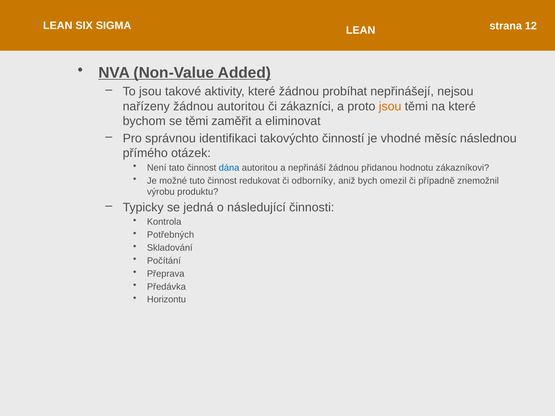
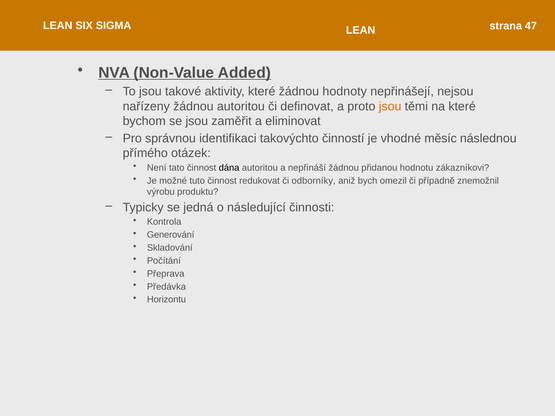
12: 12 -> 47 (531, 26)
probíhat: probíhat -> hodnoty (345, 92)
zákazníci: zákazníci -> definovat (307, 106)
se těmi: těmi -> jsou (197, 121)
dána colour: blue -> black (229, 168)
Potřebných: Potřebných -> Generování (171, 235)
